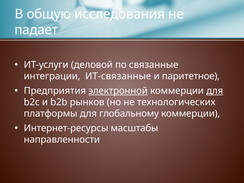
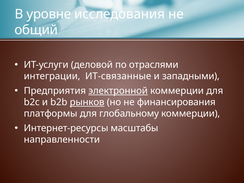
общую: общую -> уровне (49, 14)
падает: падает -> общий (36, 30)
связанные: связанные -> отраслями (154, 65)
паритетное: паритетное -> западными (191, 76)
для underline: present -> none (215, 91)
рынков underline: none -> present (87, 102)
технологических: технологических -> финансирования (176, 102)
